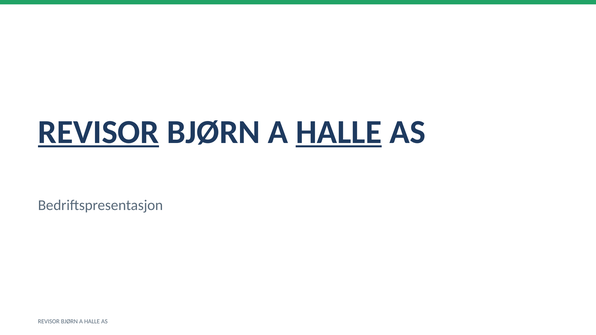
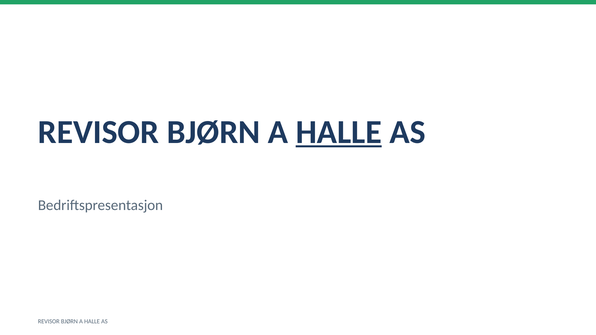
REVISOR underline: present -> none (99, 132)
